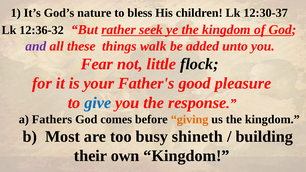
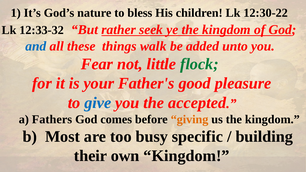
12:30-37: 12:30-37 -> 12:30-22 (266, 13)
12:36-32: 12:36-32 -> 12:33-32 (42, 30)
and colour: purple -> blue (36, 46)
flock colour: black -> green (199, 64)
response: response -> accepted (197, 103)
shineth: shineth -> specific (197, 137)
